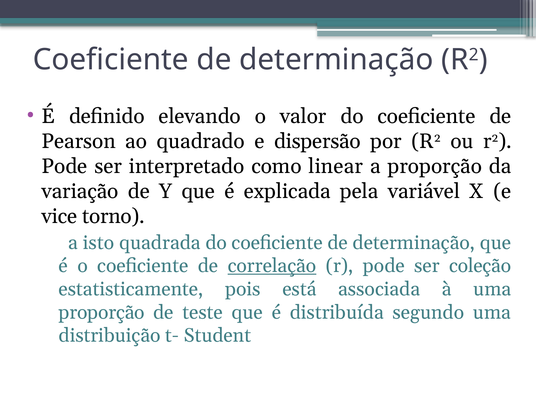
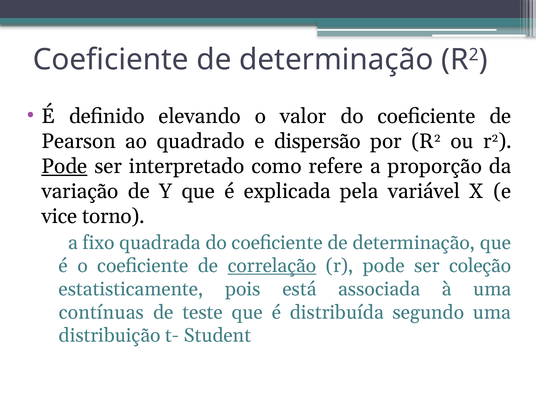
Pode underline: none -> present (64, 166)
linear: linear -> refere (336, 166)
isto: isto -> fixo (99, 243)
proporção: proporção -> contínuas (101, 312)
